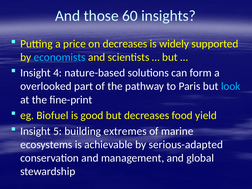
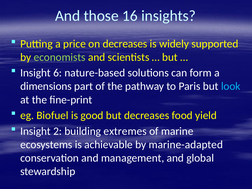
60: 60 -> 16 (130, 16)
economists colour: light blue -> light green (60, 57)
4: 4 -> 6 (58, 73)
overlooked: overlooked -> dimensions (46, 86)
5: 5 -> 2 (58, 131)
serious-adapted: serious-adapted -> marine-adapted (186, 145)
